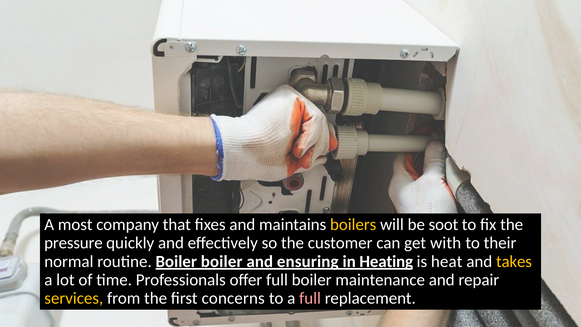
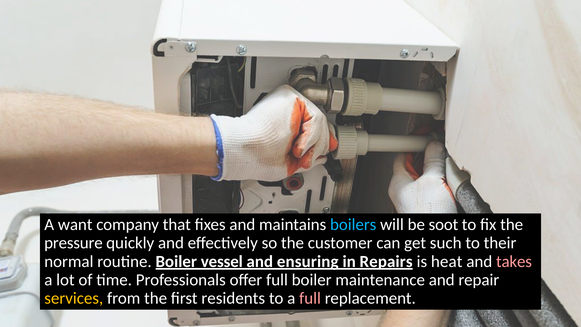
most: most -> want (75, 225)
boilers colour: yellow -> light blue (353, 225)
with: with -> such (446, 243)
Boiler boiler: boiler -> vessel (222, 261)
Heating: Heating -> Repairs (386, 261)
takes colour: yellow -> pink (514, 261)
concerns: concerns -> residents (233, 298)
